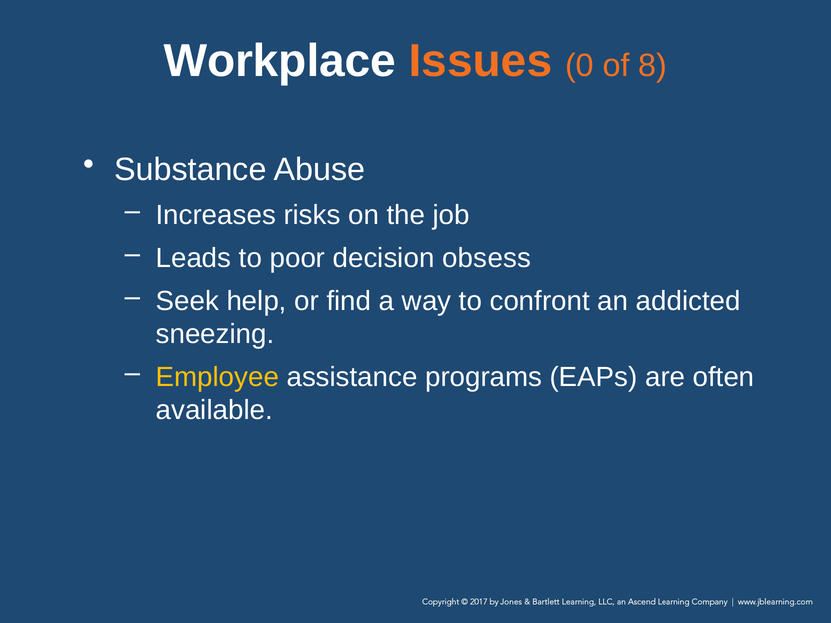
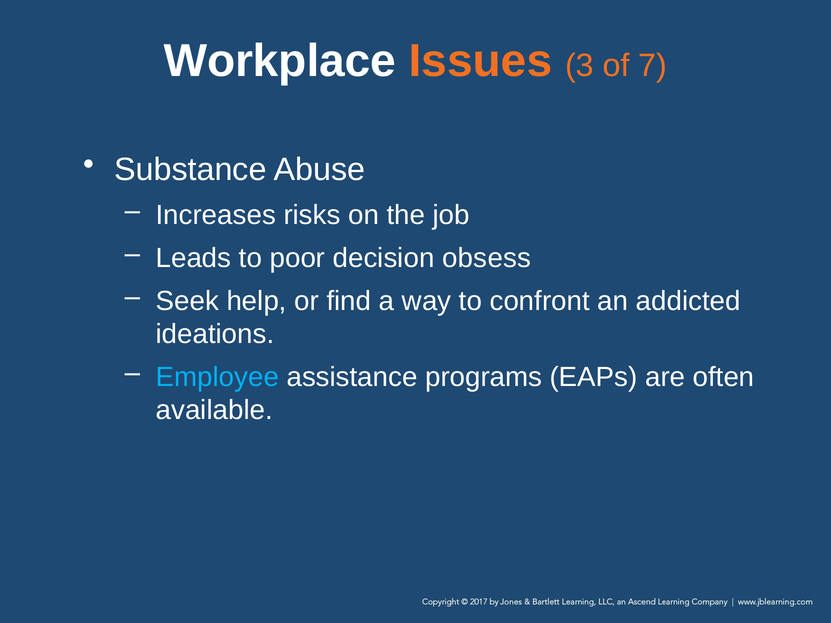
0: 0 -> 3 (579, 66)
8: 8 -> 7 (653, 66)
sneezing: sneezing -> ideations (215, 334)
Employee colour: yellow -> light blue (217, 377)
